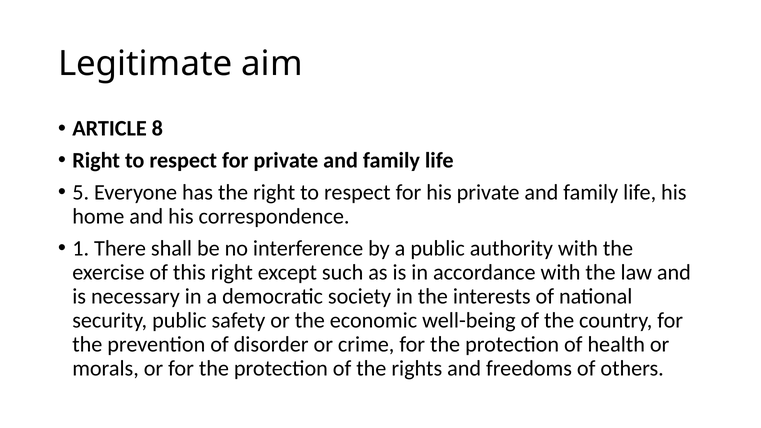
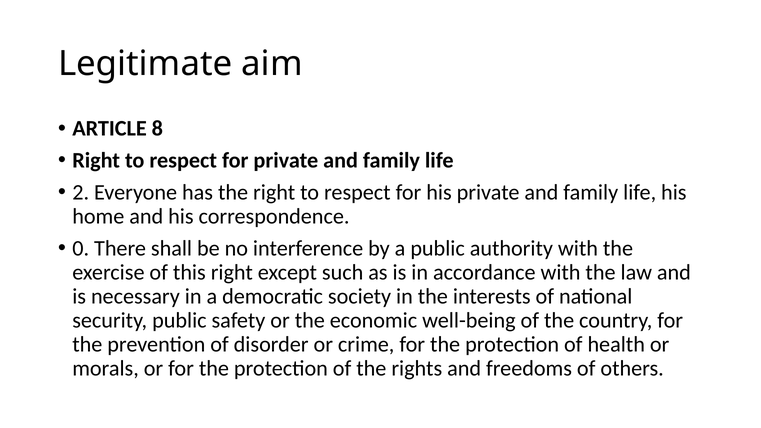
5: 5 -> 2 (81, 192)
1: 1 -> 0 (81, 248)
